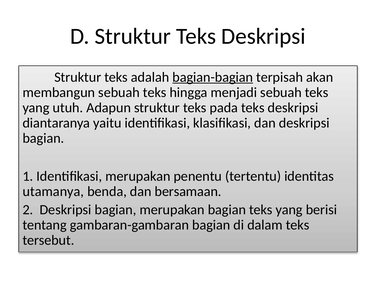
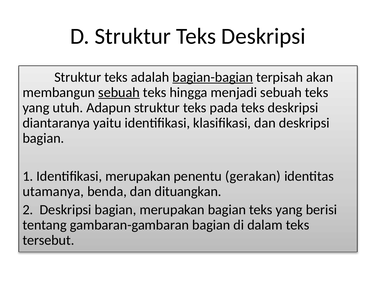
sebuah underline: none -> present (119, 92)
tertentu: tertentu -> gerakan (253, 176)
bersamaan: bersamaan -> dituangkan (188, 192)
